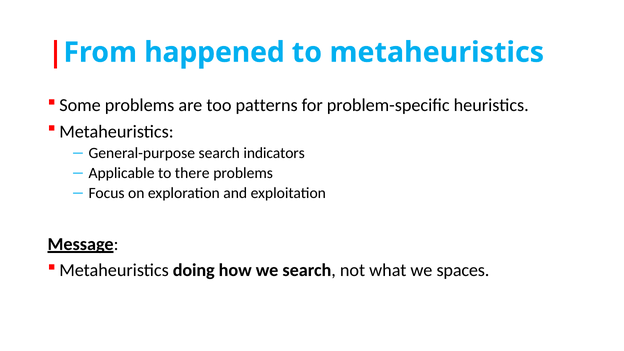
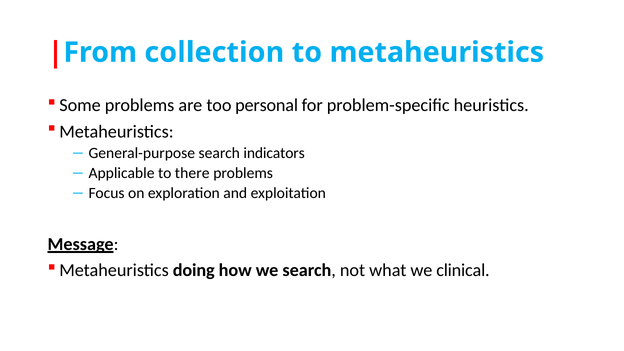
happened: happened -> collection (214, 52)
patterns: patterns -> personal (267, 105)
spaces: spaces -> clinical (463, 270)
